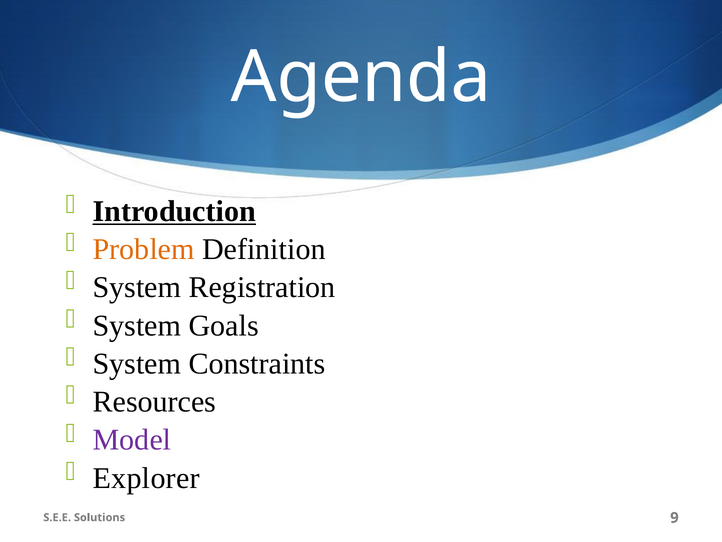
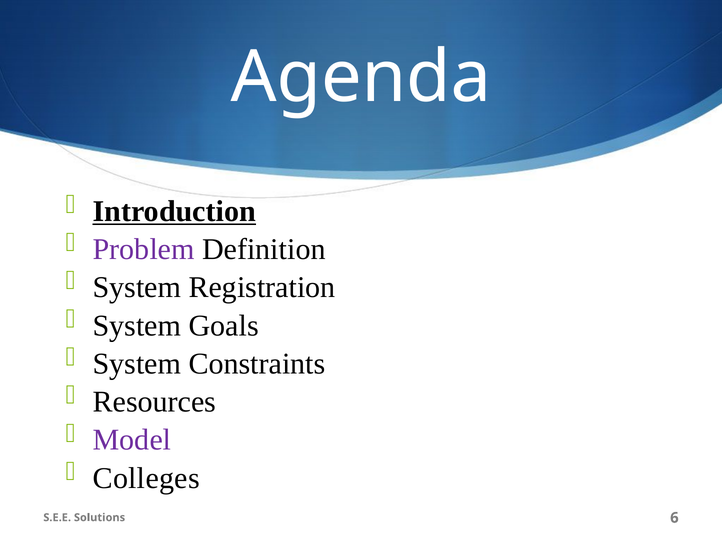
Problem colour: orange -> purple (144, 249)
Explorer: Explorer -> Colleges (146, 478)
9: 9 -> 6 (674, 517)
